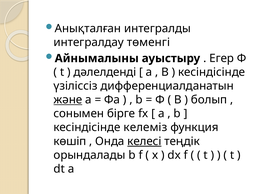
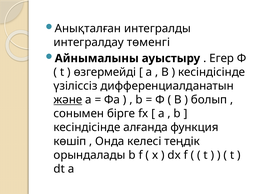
дәлелденді: дәлелденді -> өзгермейді (105, 72)
келеміз: келеміз -> алғанда (146, 128)
келесі underline: present -> none (144, 141)
